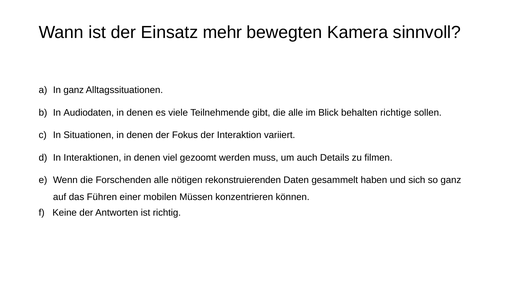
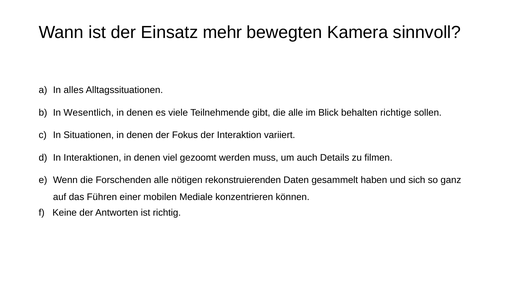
In ganz: ganz -> alles (74, 90)
Audiodaten: Audiodaten -> Wesentlich (89, 113)
Müssen: Müssen -> Mediale (196, 197)
